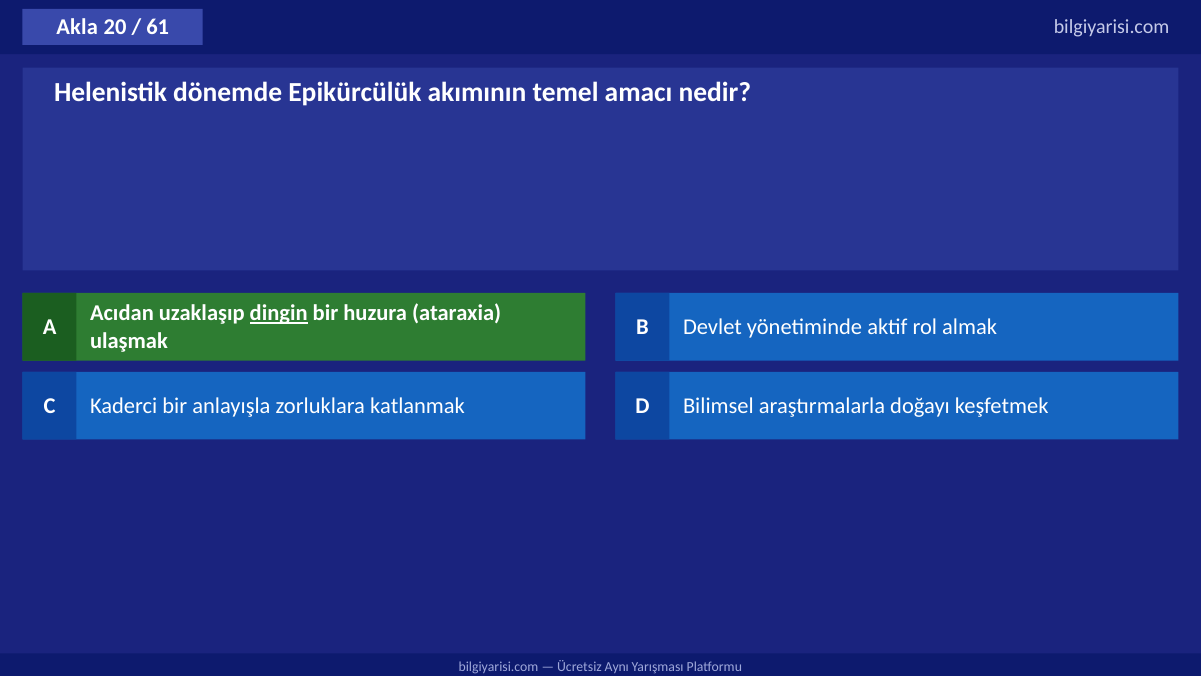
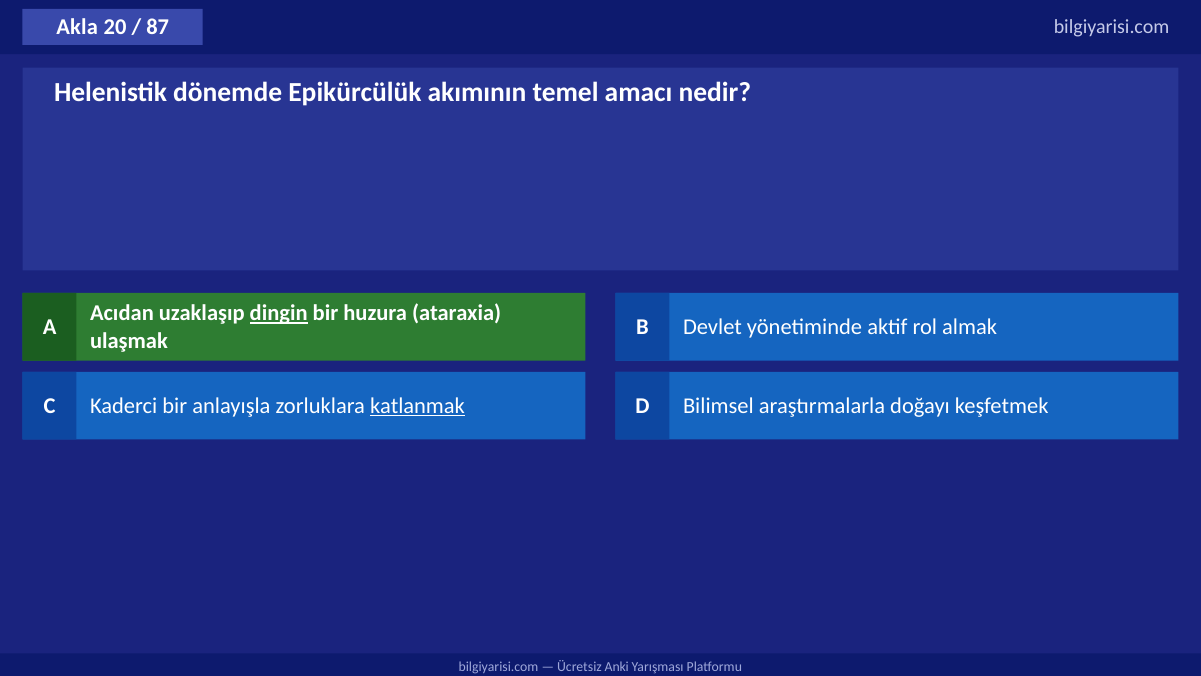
61: 61 -> 87 (158, 27)
katlanmak underline: none -> present (417, 406)
Aynı: Aynı -> Anki (617, 666)
